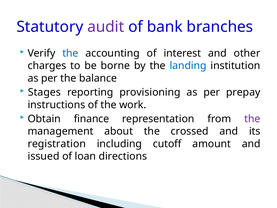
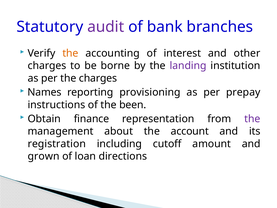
the colour: blue -> orange (70, 53)
landing colour: blue -> purple (188, 66)
the balance: balance -> charges (98, 78)
Stages: Stages -> Names (44, 92)
work: work -> been (133, 105)
crossed: crossed -> account (190, 131)
issued: issued -> grown (44, 156)
